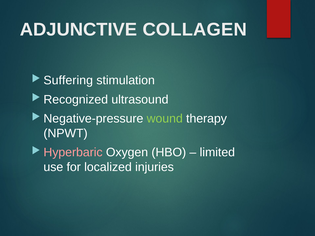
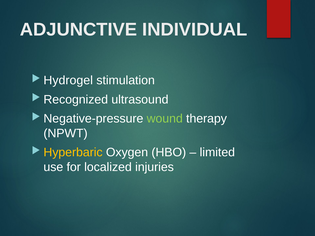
COLLAGEN: COLLAGEN -> INDIVIDUAL (195, 29)
Suffering: Suffering -> Hydrogel (68, 81)
Hyperbaric colour: pink -> yellow (73, 152)
